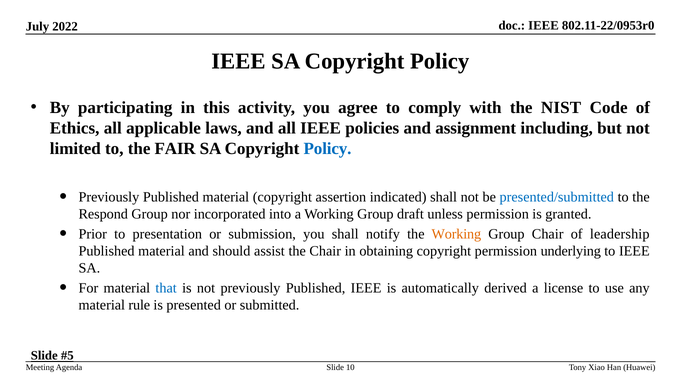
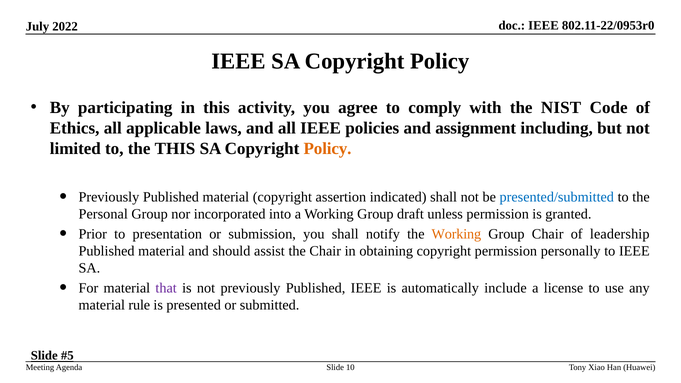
the FAIR: FAIR -> THIS (175, 148)
Policy colour: blue -> orange (328, 148)
Respond: Respond -> Personal (103, 214)
underlying: underlying -> personally (571, 251)
that colour: blue -> purple (166, 288)
derived: derived -> include (505, 288)
